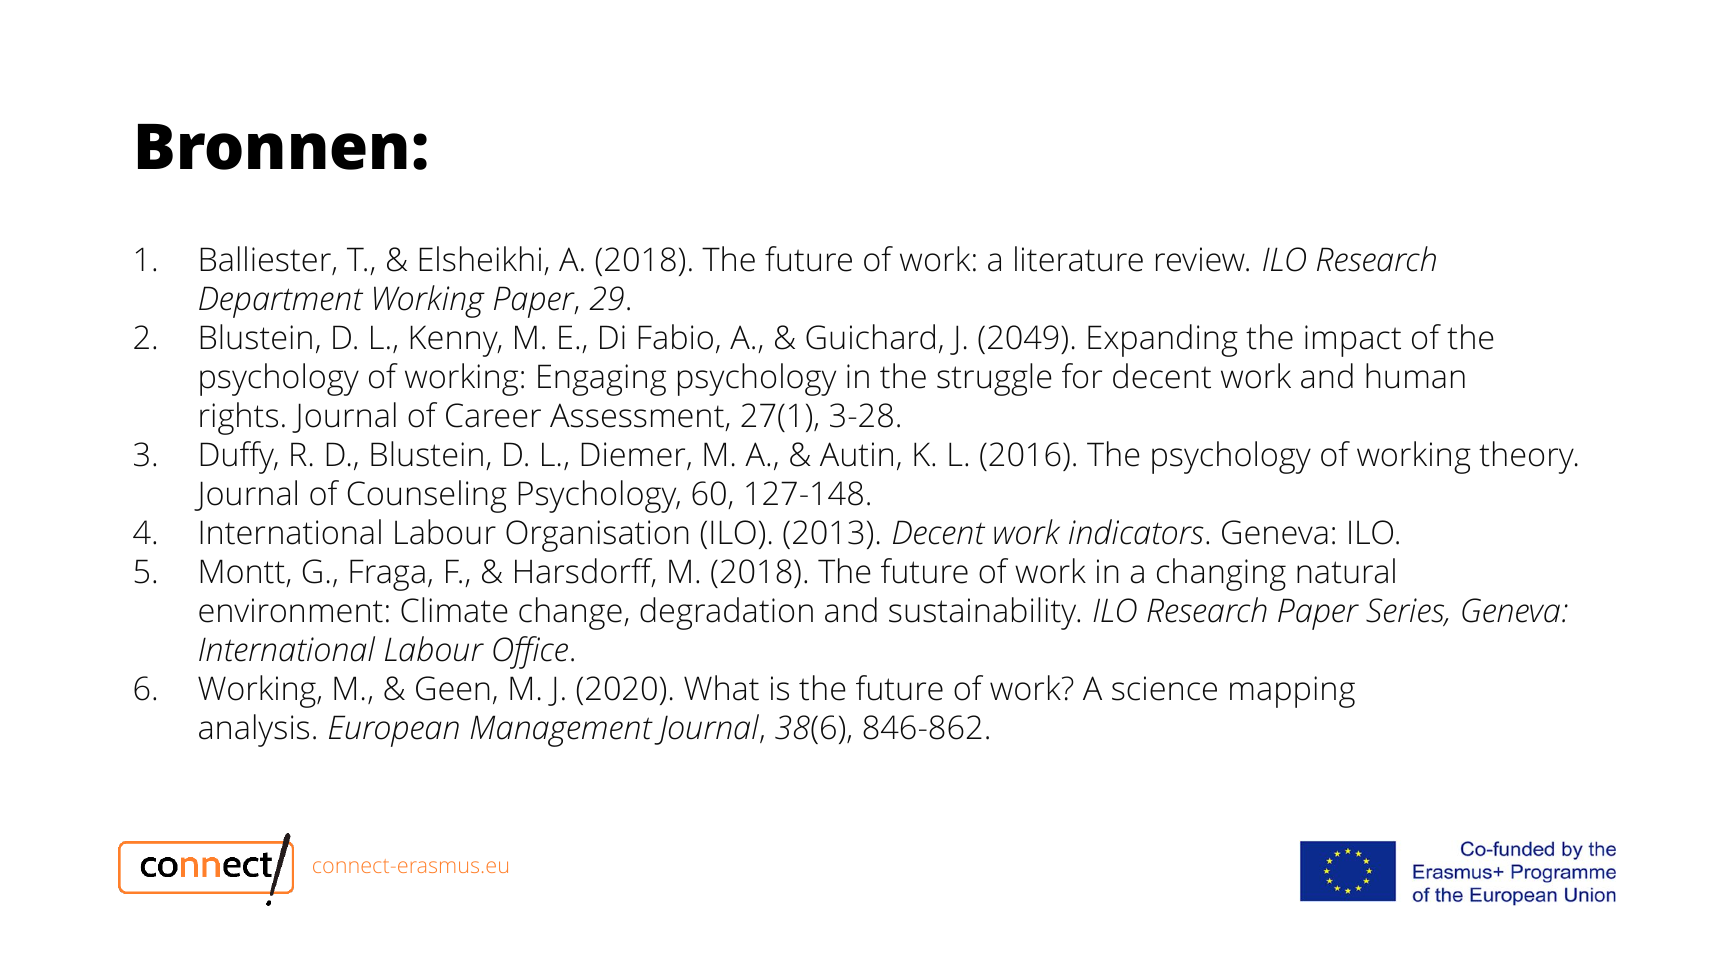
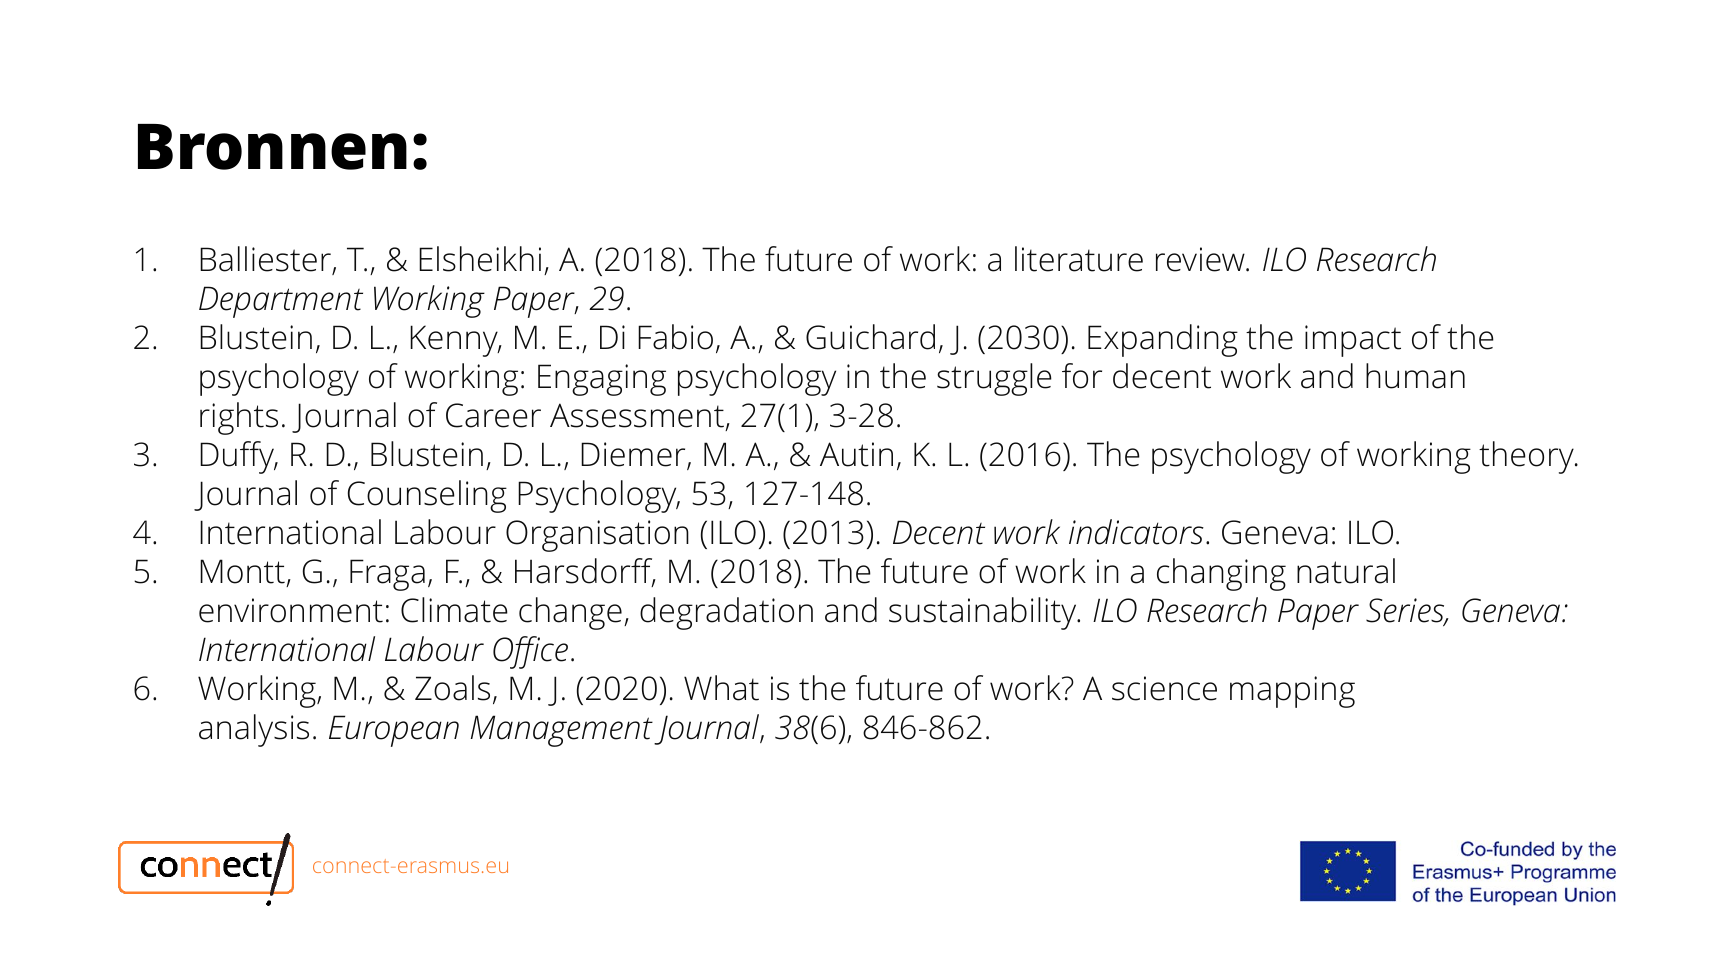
2049: 2049 -> 2030 (1027, 338)
60: 60 -> 53 (713, 495)
Geen: Geen -> Zoals (456, 690)
